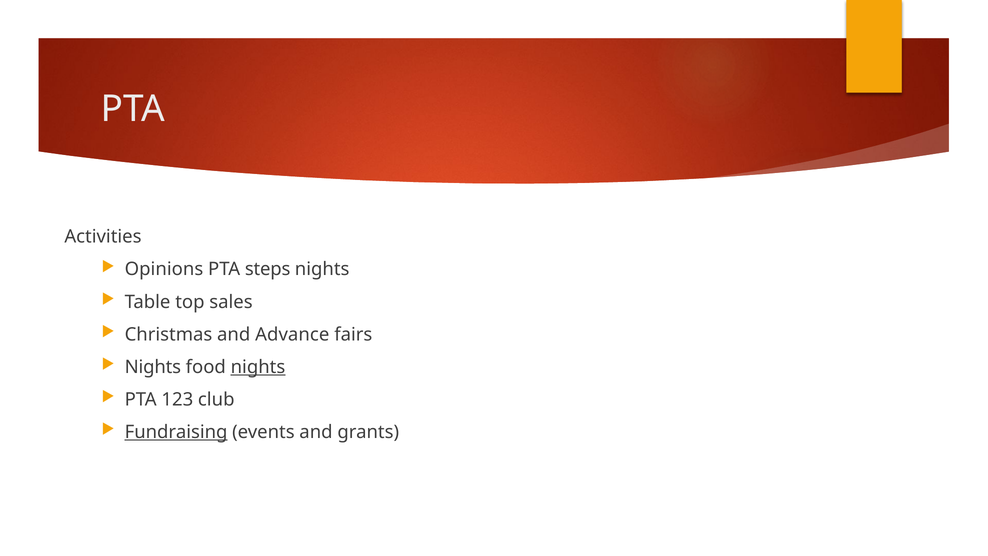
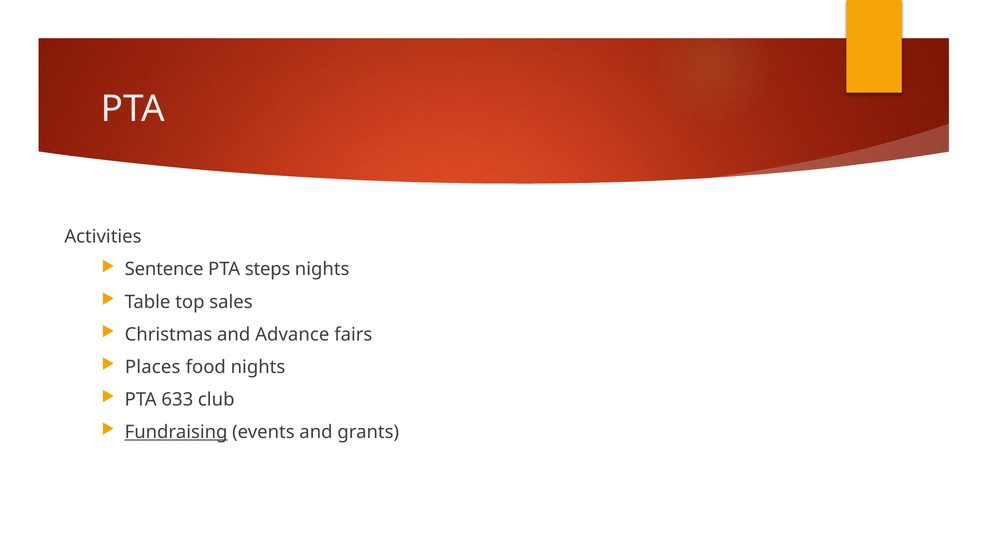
Opinions: Opinions -> Sentence (164, 269)
Nights: Nights -> Places (153, 367)
nights underline: present -> none (258, 367)
123: 123 -> 633 (177, 399)
